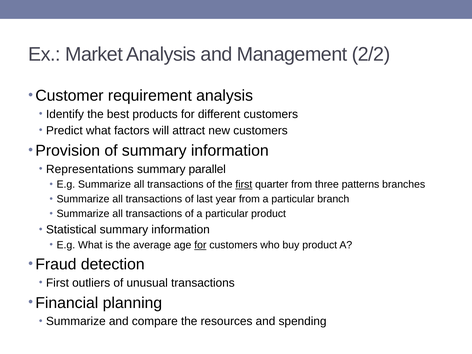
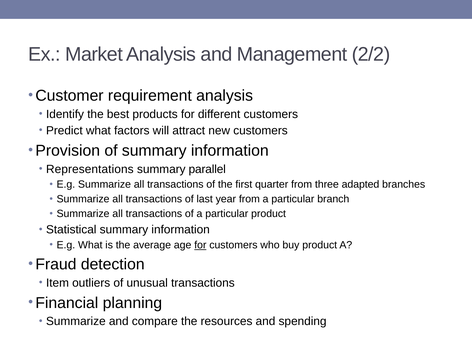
first underline: present -> none (244, 185)
patterns: patterns -> adapted (360, 185)
First: First -> Item (57, 283)
